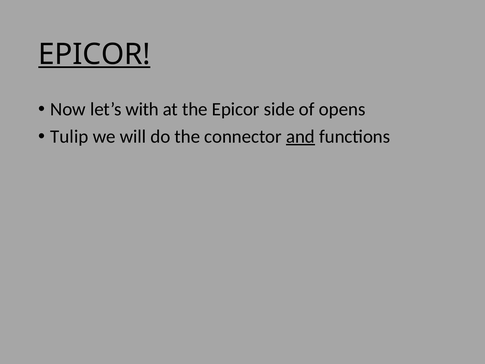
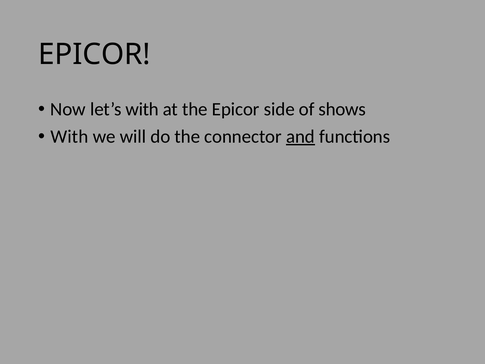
EPICOR underline: present -> none (94, 54)
opens: opens -> shows (342, 109)
Tulip: Tulip -> With (69, 136)
